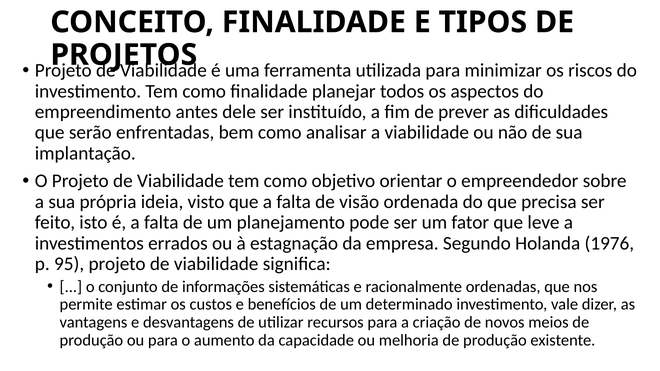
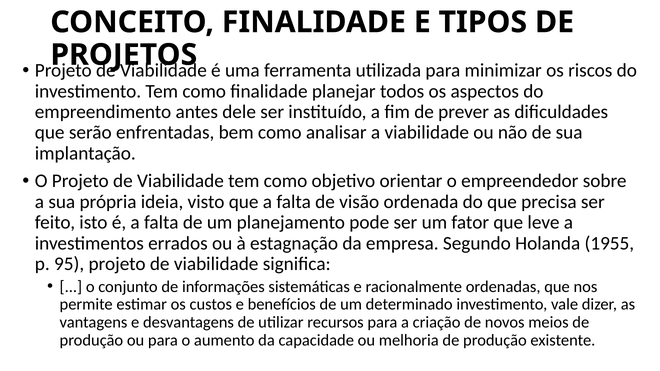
1976: 1976 -> 1955 (609, 243)
